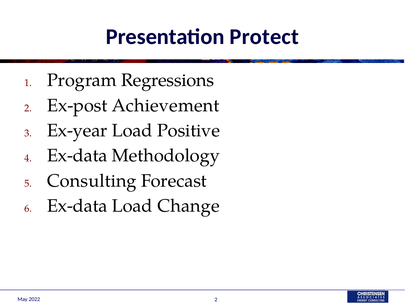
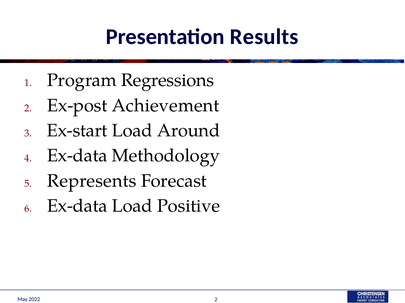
Protect: Protect -> Results (264, 37)
Ex-year: Ex-year -> Ex-start (77, 131)
Positive: Positive -> Around (189, 131)
Consulting: Consulting -> Represents (92, 181)
Change: Change -> Positive (189, 207)
